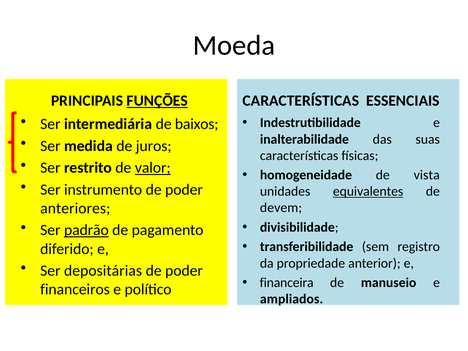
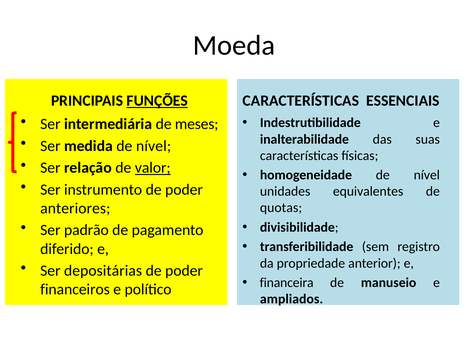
baixos: baixos -> meses (197, 124)
medida de juros: juros -> nível (154, 146)
restrito: restrito -> relação (88, 168)
homogeneidade de vista: vista -> nível (427, 175)
equivalentes underline: present -> none (368, 191)
devem: devem -> quotas (281, 208)
padrão underline: present -> none (86, 230)
